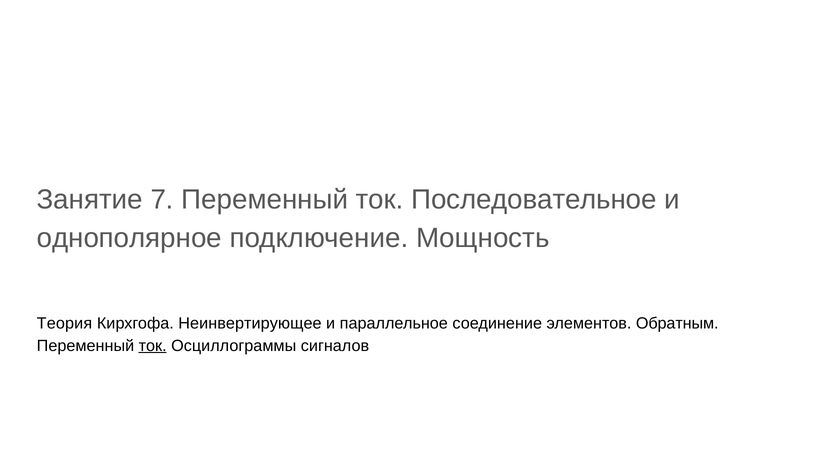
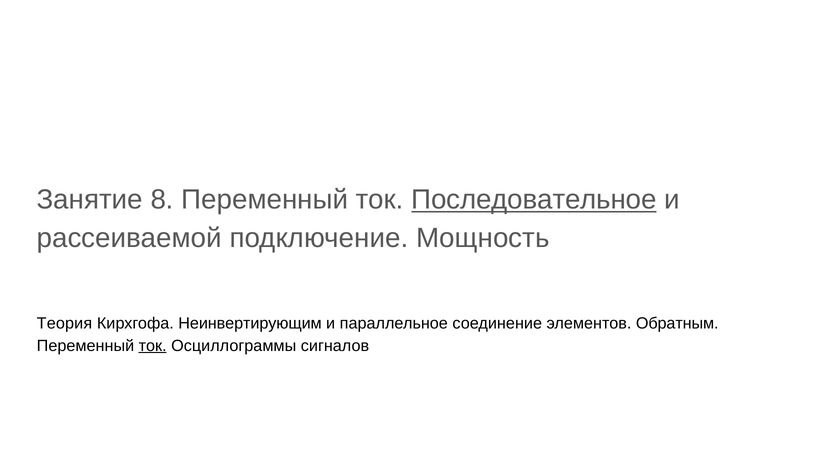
7: 7 -> 8 (162, 200)
Последовательное underline: none -> present (534, 200)
однополярное: однополярное -> рассеиваемой (129, 238)
Неинвертирующее: Неинвертирующее -> Неинвертирующим (250, 323)
